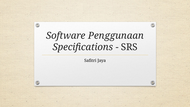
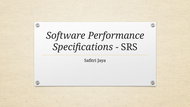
Penggunaan: Penggunaan -> Performance (116, 36)
